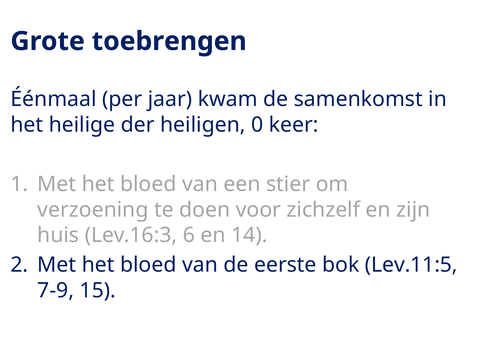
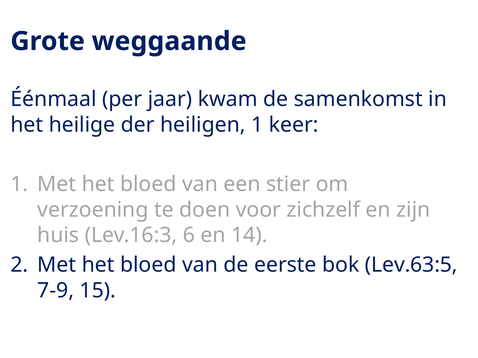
toebrengen: toebrengen -> weggaande (169, 41)
heiligen 0: 0 -> 1 (257, 125)
Lev.11:5: Lev.11:5 -> Lev.63:5 (411, 265)
